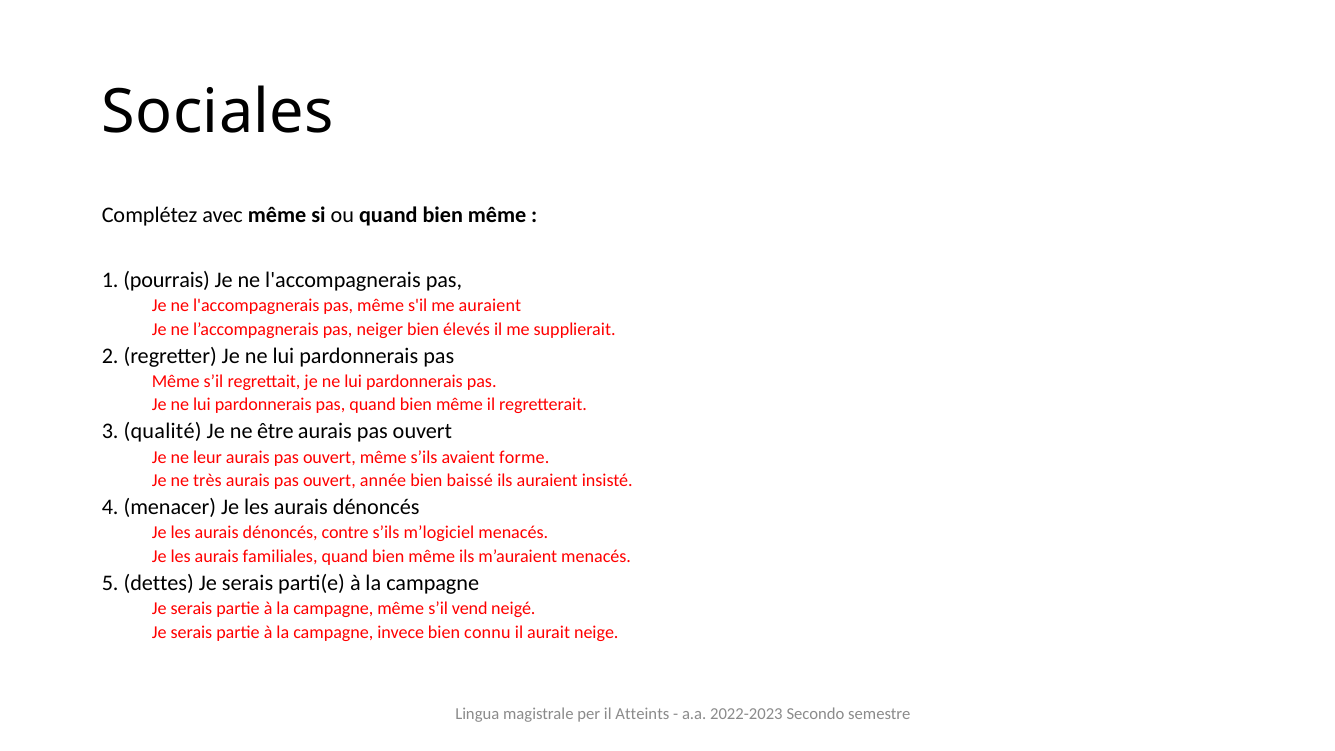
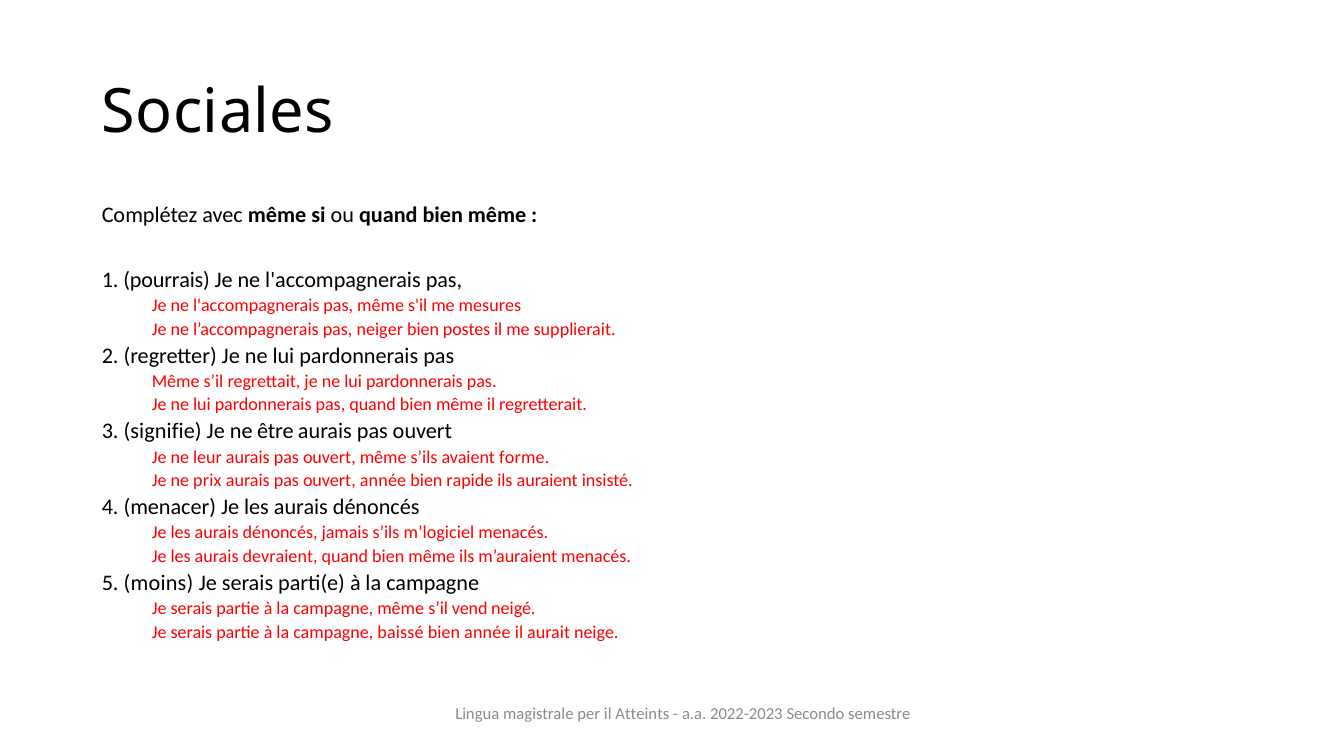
me auraient: auraient -> mesures (490, 306)
élevés: élevés -> postes (467, 329)
qualité: qualité -> signifie (163, 431)
très: très -> prix (207, 481)
baissé: baissé -> rapide (470, 481)
contre: contre -> jamais (345, 533)
familiales: familiales -> devraient (280, 556)
dettes: dettes -> moins (159, 583)
invece: invece -> baissé (401, 632)
bien connu: connu -> année (487, 632)
